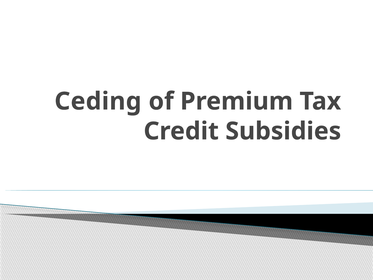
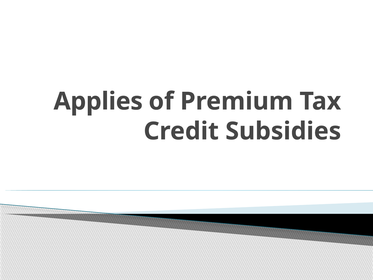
Ceding: Ceding -> Applies (98, 101)
